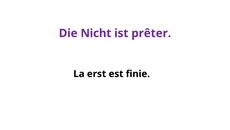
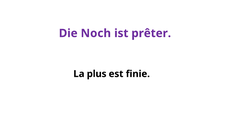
Nicht: Nicht -> Noch (96, 33)
erst: erst -> plus (97, 74)
